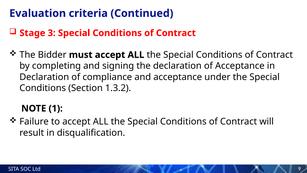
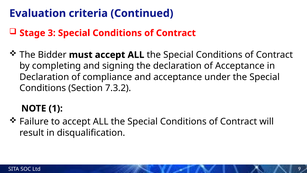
1.3.2: 1.3.2 -> 7.3.2 (118, 88)
